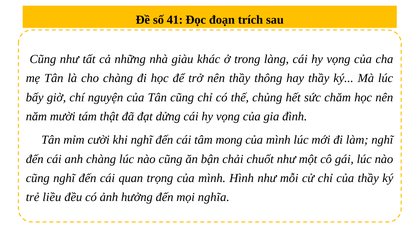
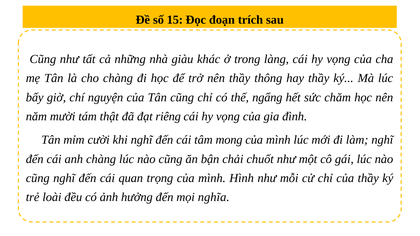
41: 41 -> 15 (175, 20)
chủng: chủng -> ngẩng (267, 97)
dửng: dửng -> riêng (168, 117)
liều: liều -> loài (52, 197)
